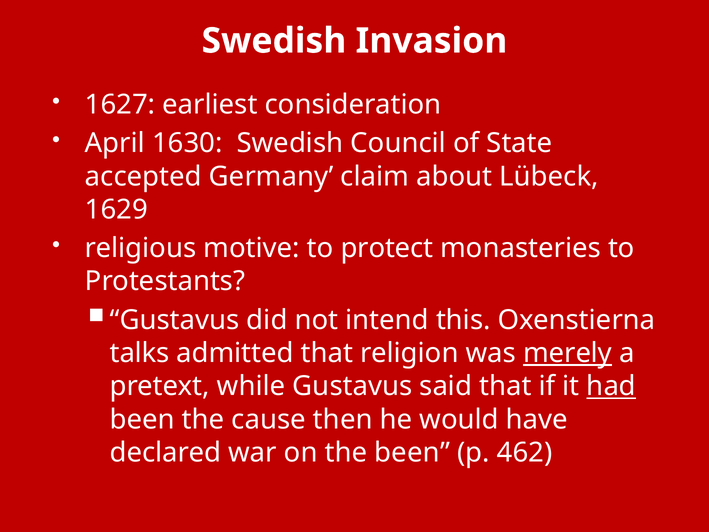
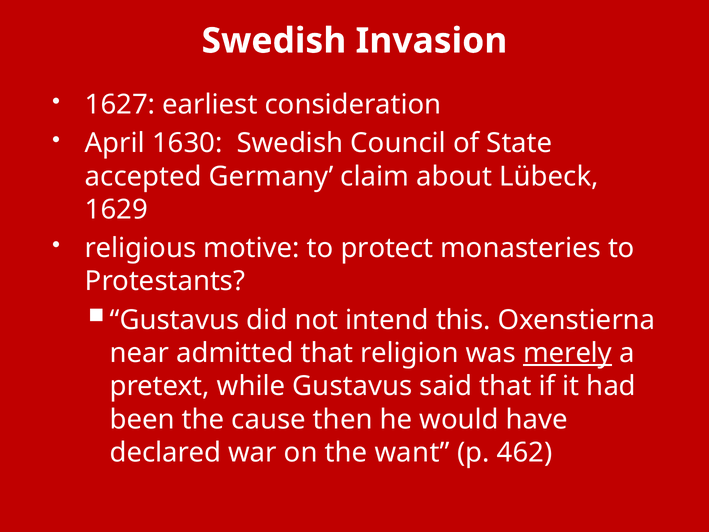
talks: talks -> near (139, 353)
had underline: present -> none (611, 386)
the been: been -> want (412, 452)
